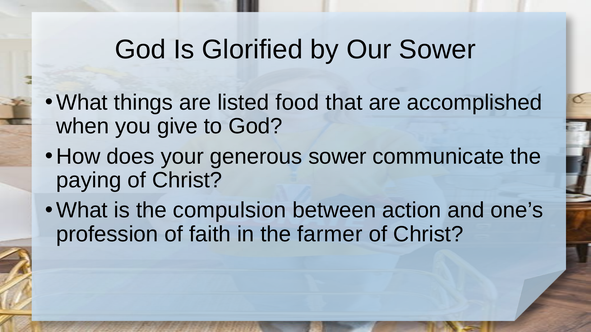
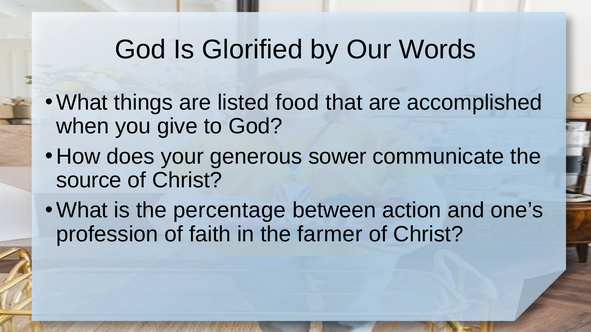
Our Sower: Sower -> Words (437, 50)
paying: paying -> source (89, 181)
compulsion: compulsion -> percentage (230, 211)
